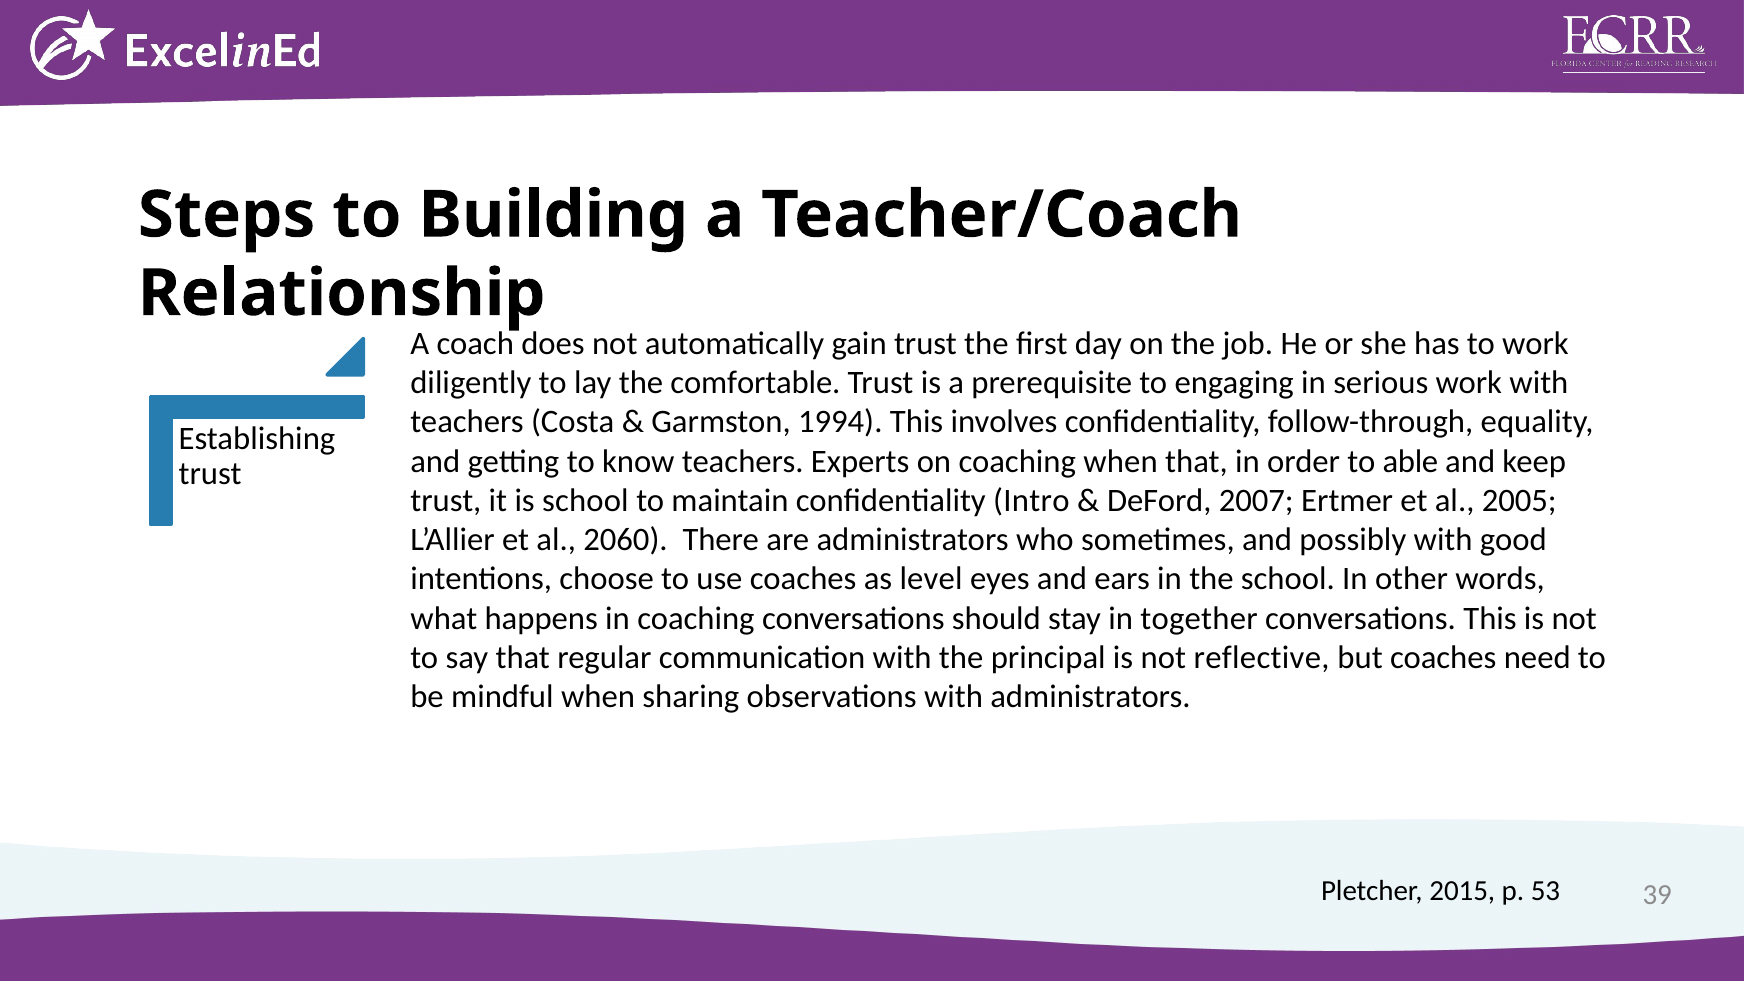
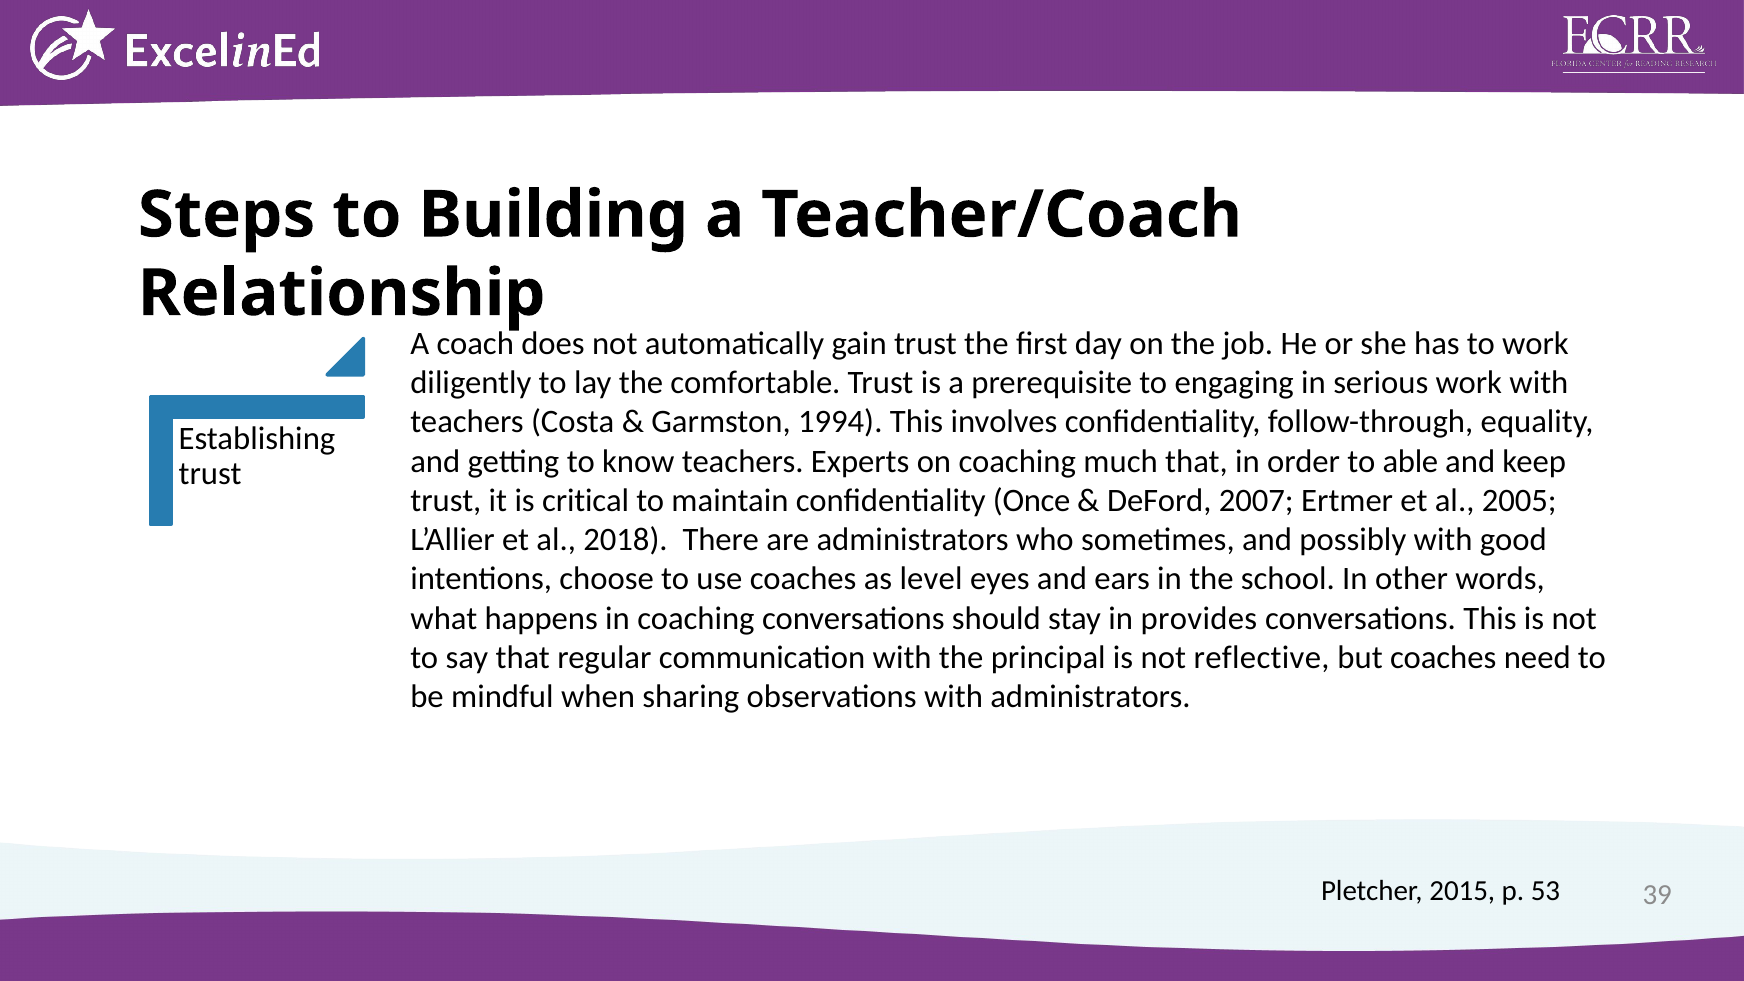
coaching when: when -> much (1121, 461)
is school: school -> critical (586, 501)
Intro: Intro -> Once (1032, 501)
2060: 2060 -> 2018 (625, 540)
together: together -> provides (1199, 618)
